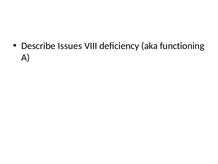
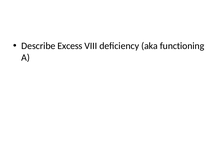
Issues: Issues -> Excess (70, 46)
